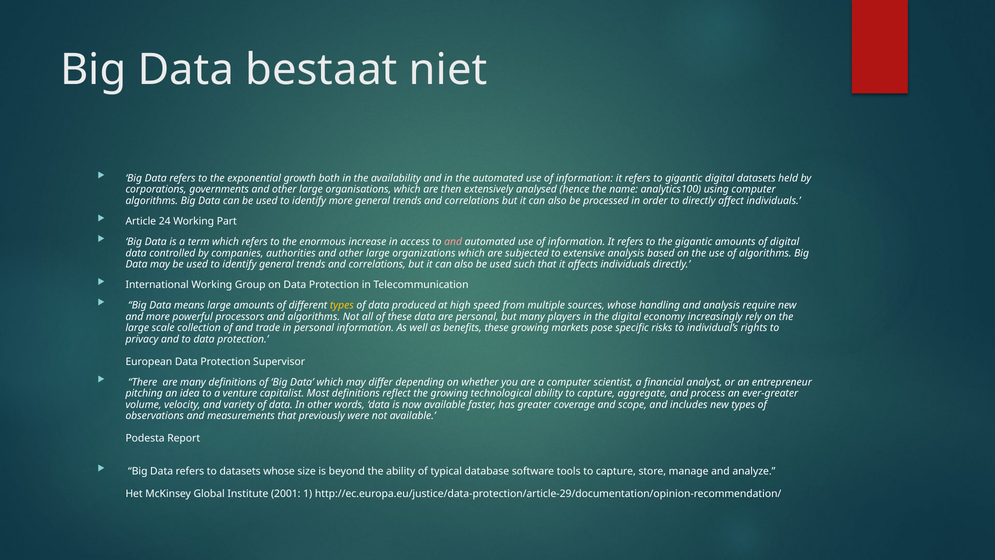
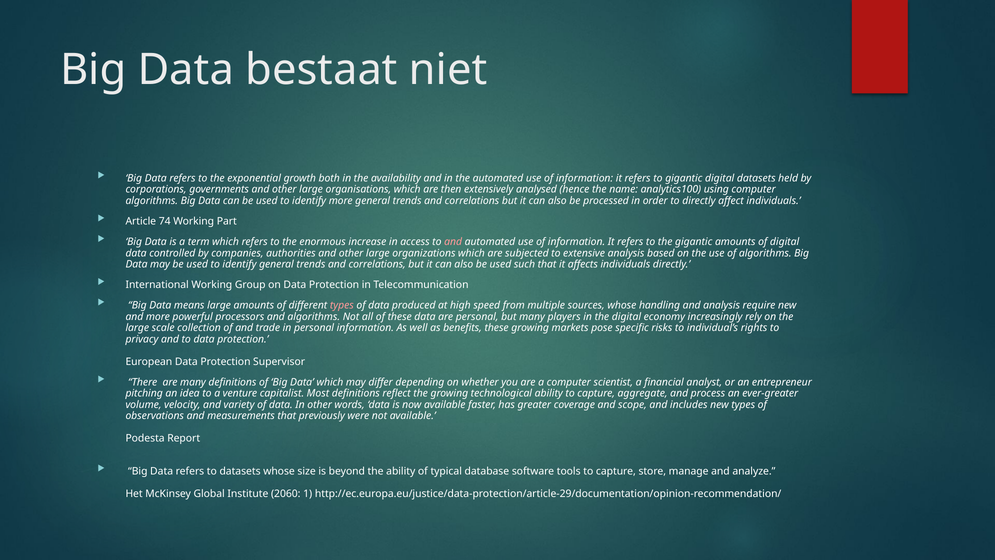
24: 24 -> 74 (165, 221)
types colour: yellow -> pink (342, 305)
2001: 2001 -> 2060 (286, 493)
